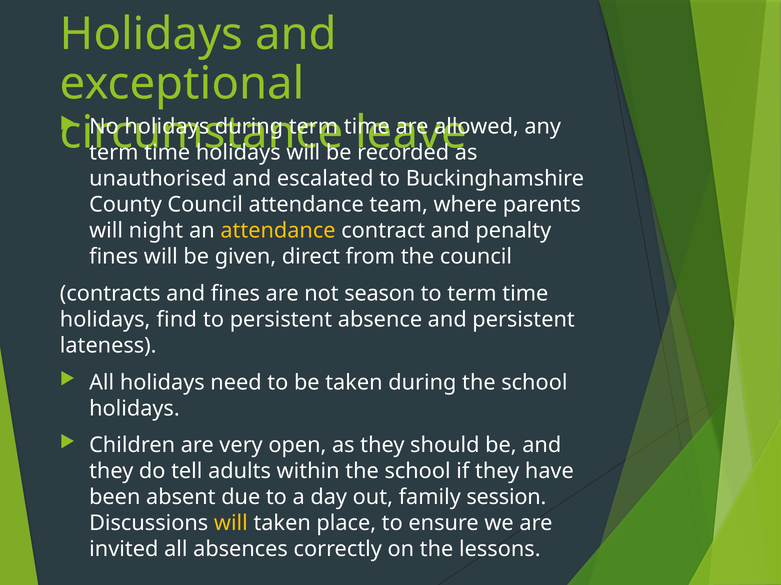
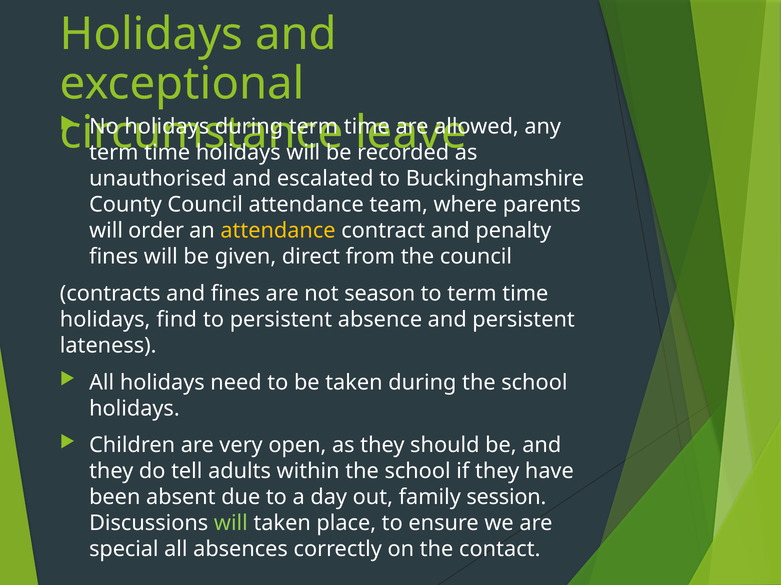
night: night -> order (156, 231)
will colour: yellow -> light green (231, 524)
invited: invited -> special (124, 550)
lessons: lessons -> contact (500, 550)
